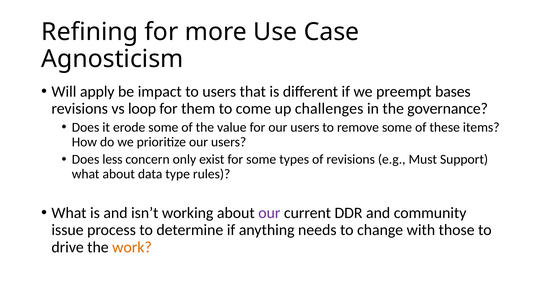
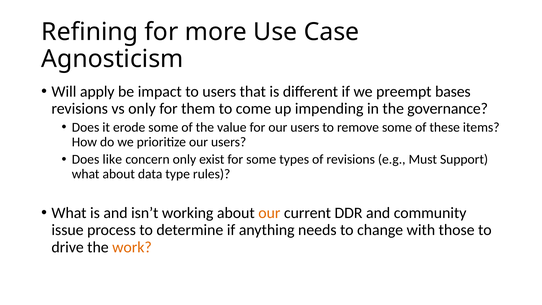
vs loop: loop -> only (142, 109)
challenges: challenges -> impending (329, 109)
less: less -> like (112, 159)
our colour: purple -> orange (269, 213)
